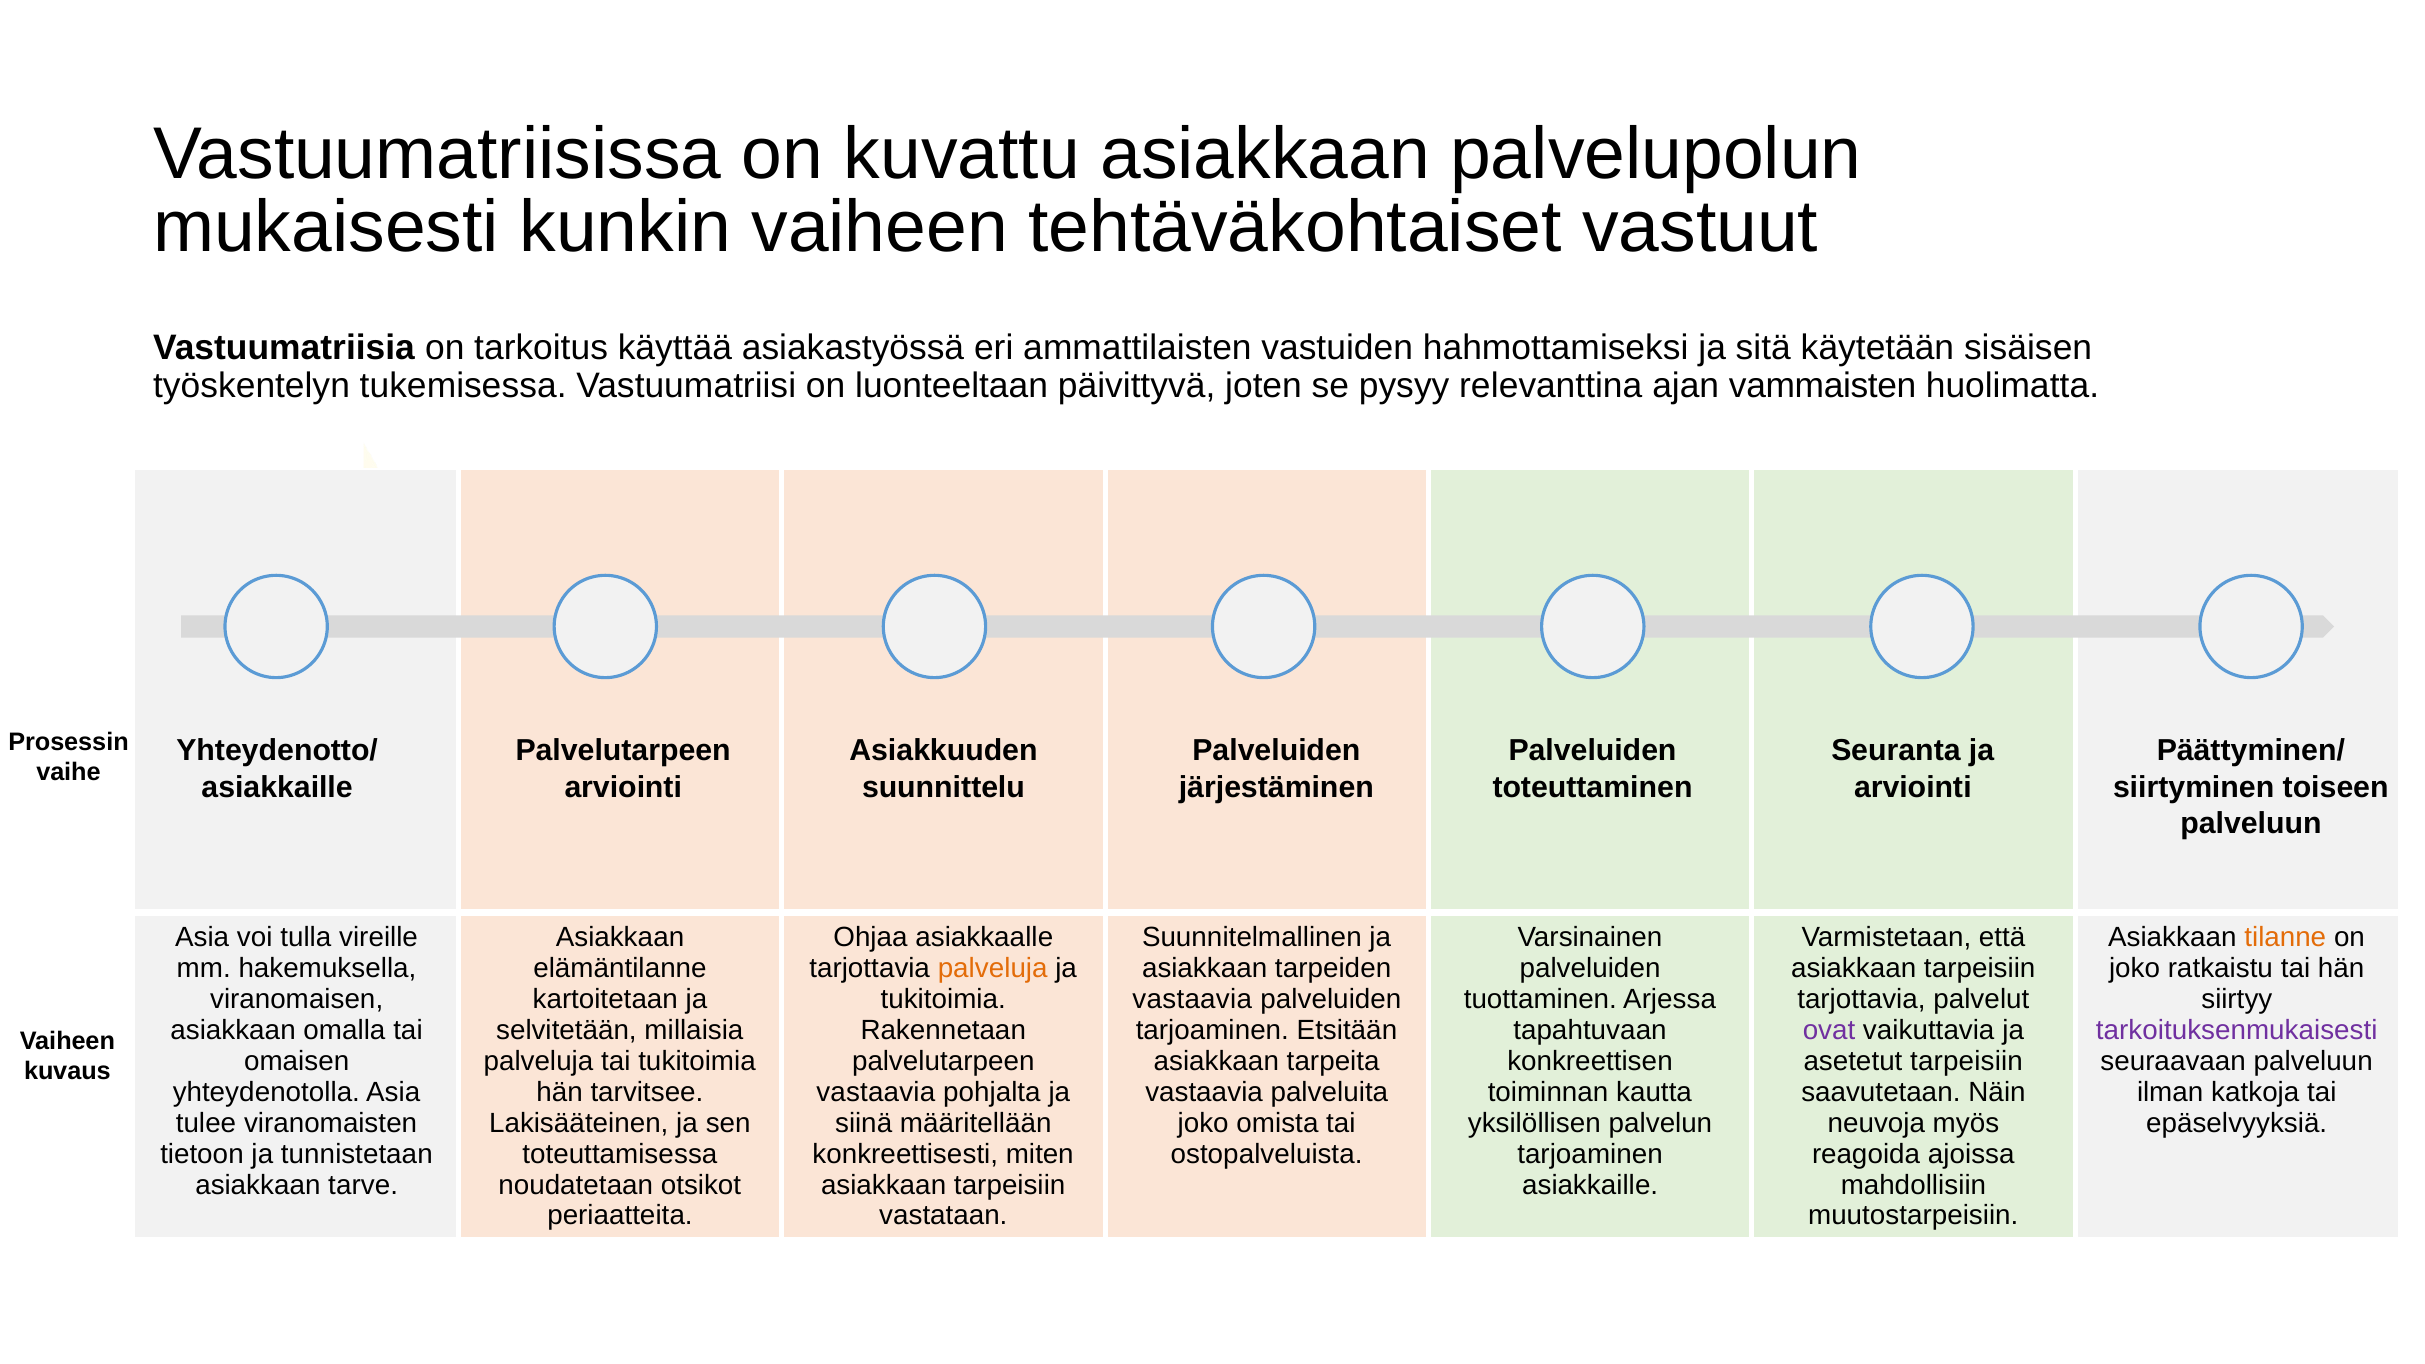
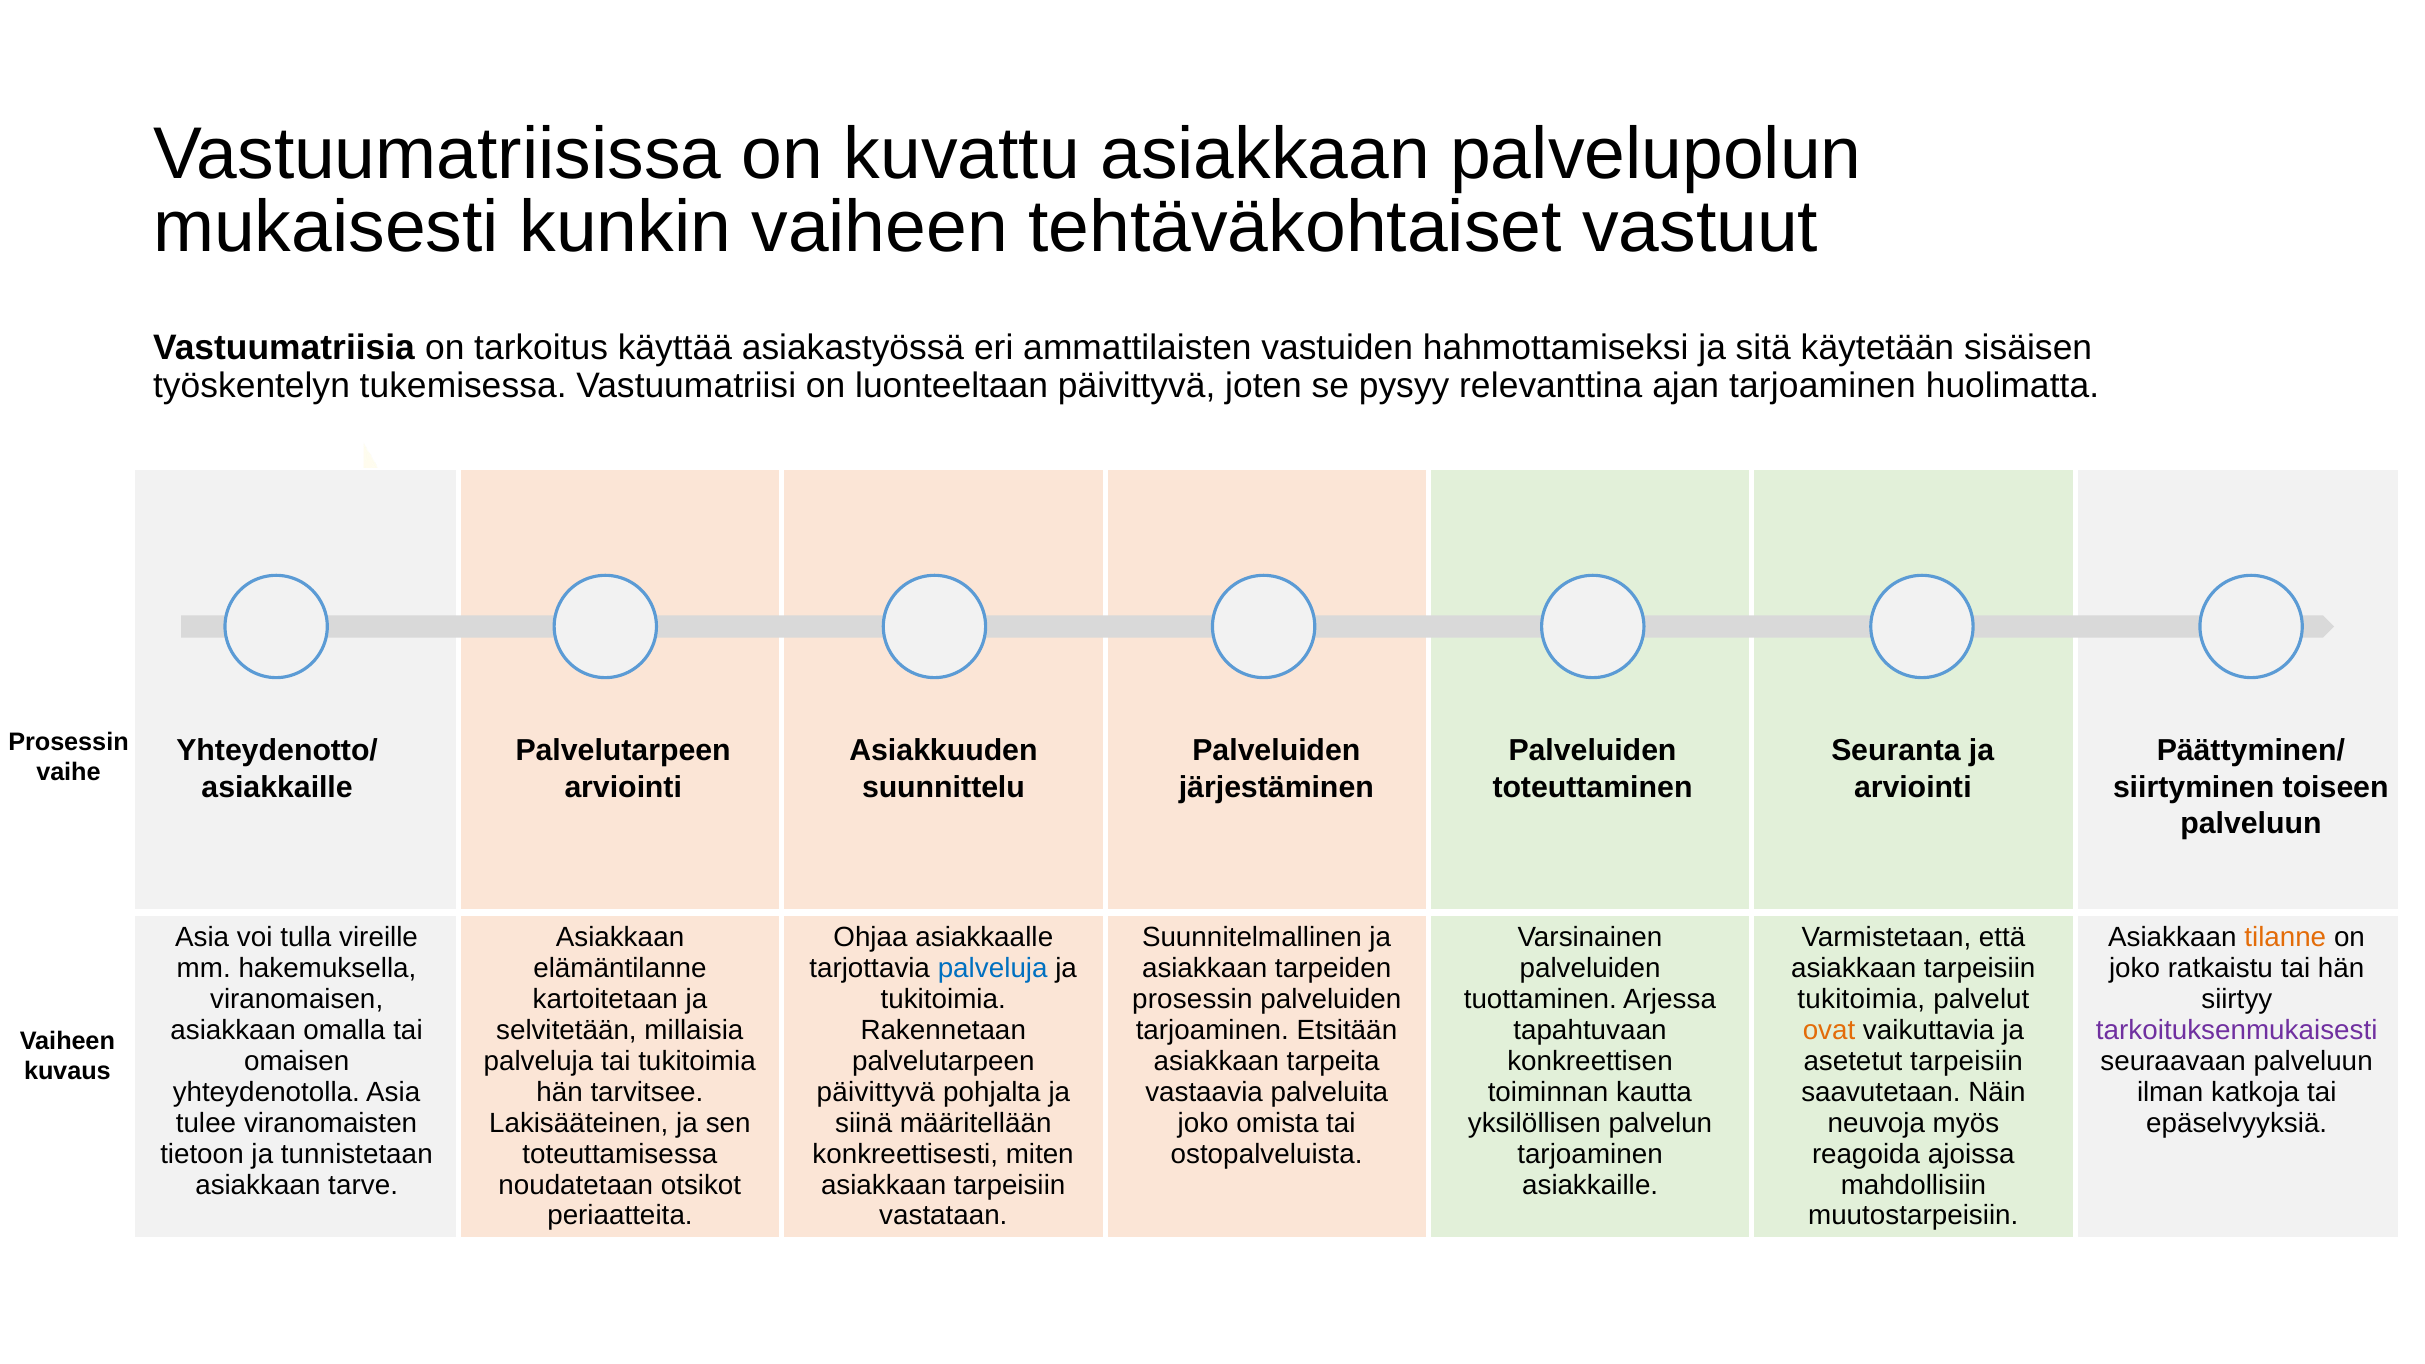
ajan vammaisten: vammaisten -> tarjoaminen (1822, 386)
palveluja colour: orange -> blue (993, 968)
vastaavia: vastaavia -> prosessin (1192, 999)
tarjottavia: tarjottavia -> tukitoimia (1861, 999)
ovat colour: purple -> orange (1829, 1030)
vastaavia: vastaavia -> päivittyvä (876, 1092)
